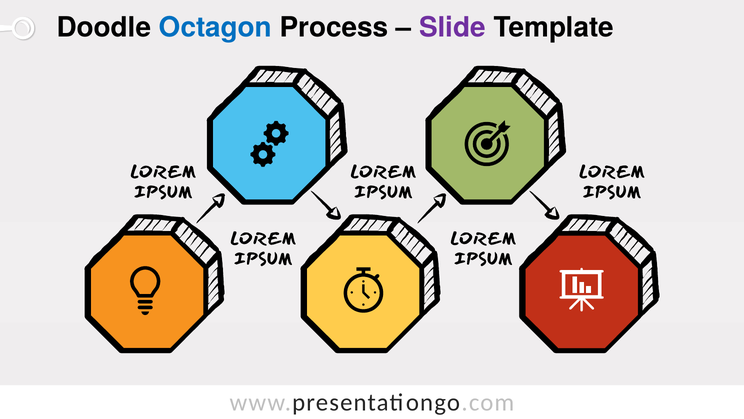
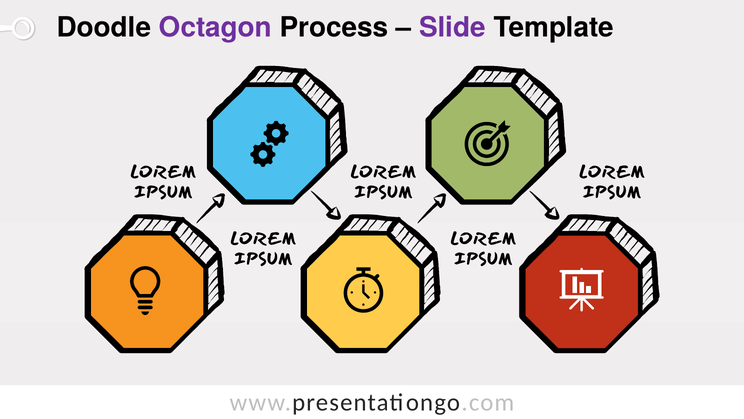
Octagon colour: blue -> purple (215, 28)
